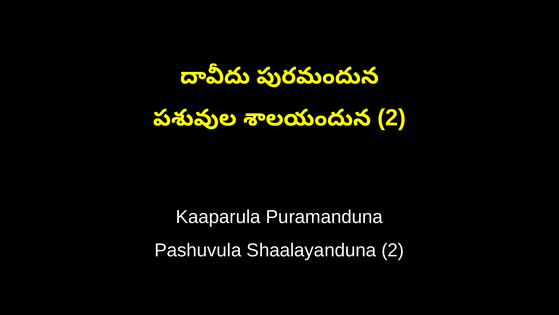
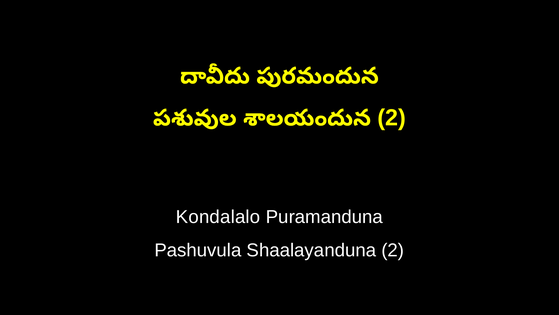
Kaaparula: Kaaparula -> Kondalalo (218, 216)
